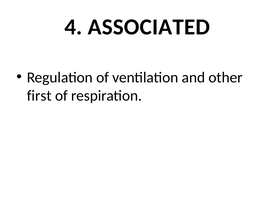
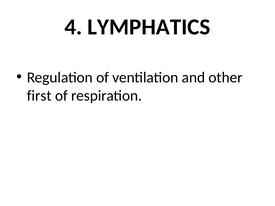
ASSOCIATED: ASSOCIATED -> LYMPHATICS (149, 27)
